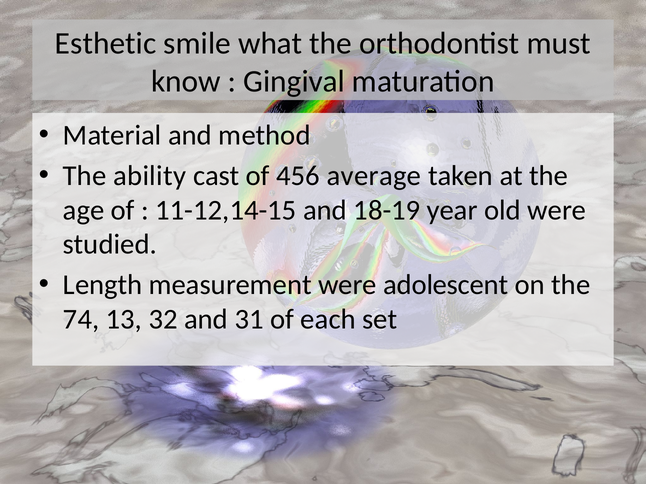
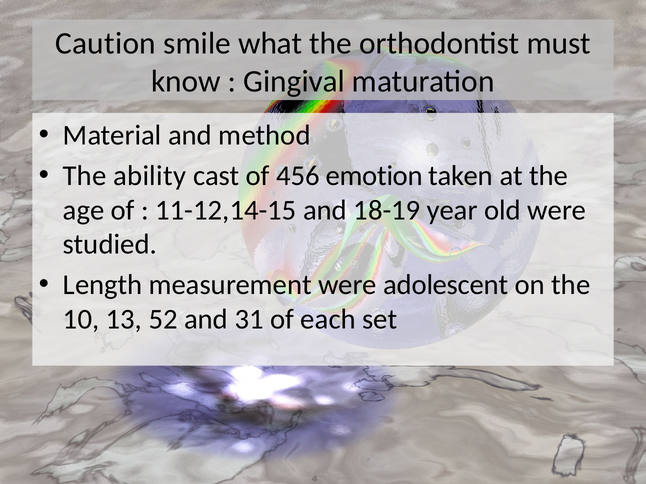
Esthetic: Esthetic -> Caution (105, 44)
average: average -> emotion (374, 176)
74: 74 -> 10 (81, 319)
32: 32 -> 52 (163, 319)
